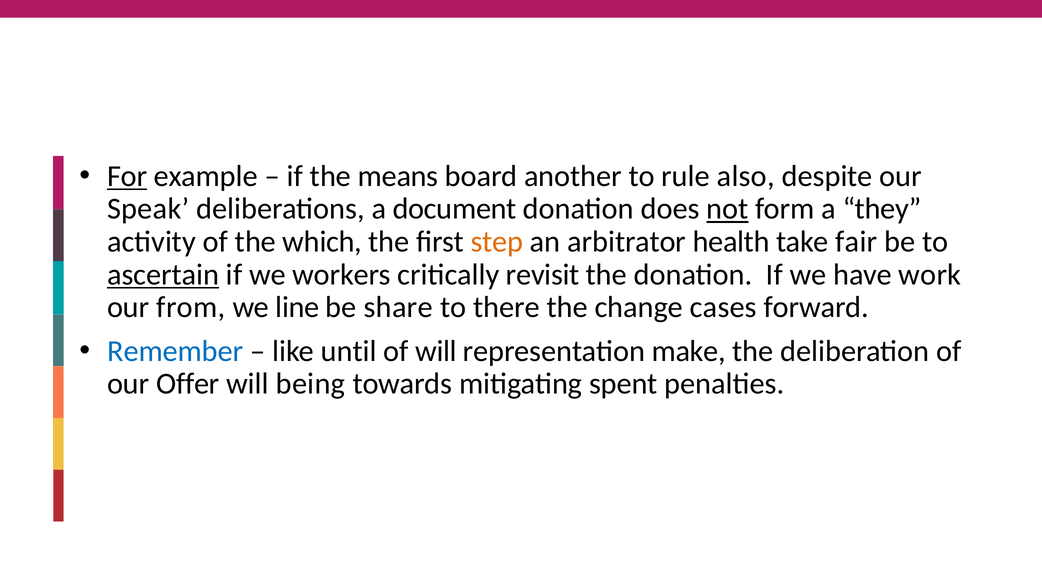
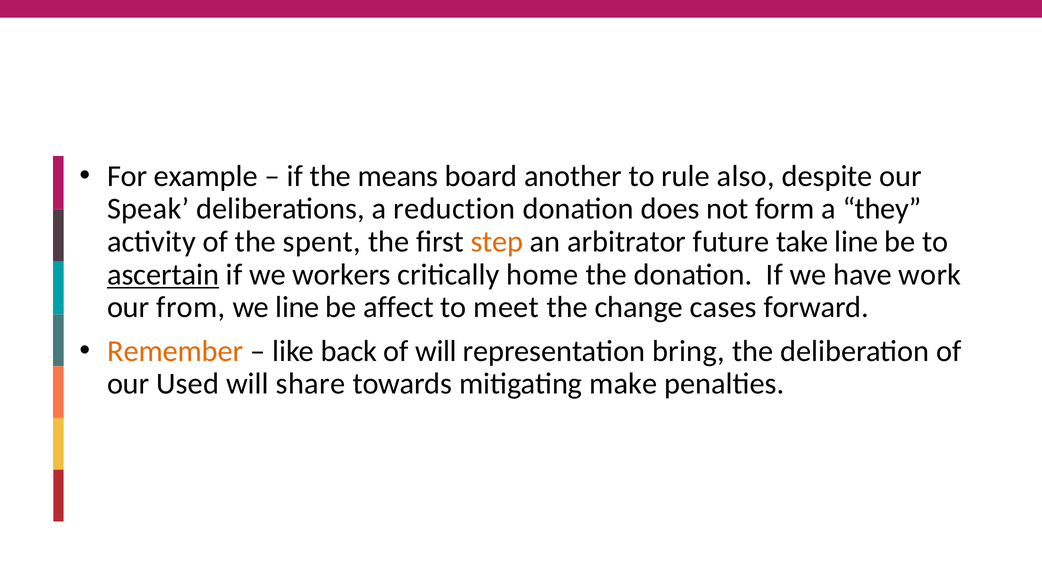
For underline: present -> none (127, 176)
document: document -> reduction (454, 209)
not underline: present -> none (727, 209)
which: which -> spent (322, 242)
health: health -> future (731, 242)
take fair: fair -> line (857, 242)
revisit: revisit -> home (542, 275)
share: share -> affect (398, 307)
there: there -> meet (506, 307)
Remember colour: blue -> orange (175, 351)
until: until -> back (349, 351)
make: make -> bring (688, 351)
Offer: Offer -> Used (188, 384)
being: being -> share (311, 384)
spent: spent -> make (623, 384)
